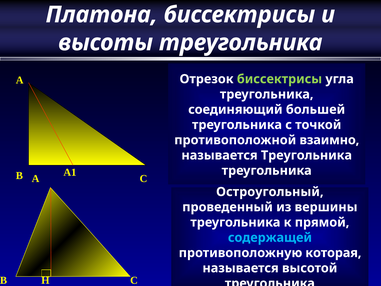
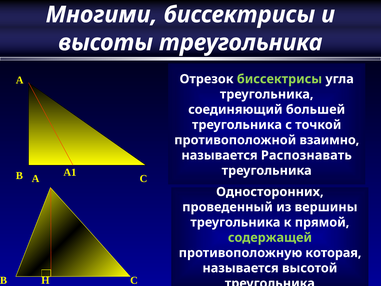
Платона: Платона -> Многими (102, 15)
называется Треугольника: Треугольника -> Распознавать (306, 155)
Остроугольный: Остроугольный -> Односторонних (270, 192)
содержащей colour: light blue -> light green (270, 237)
